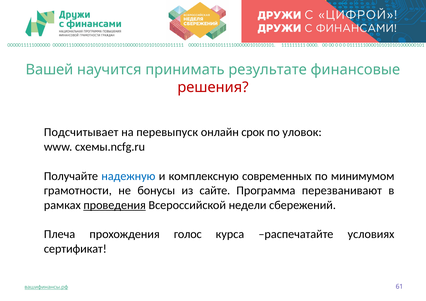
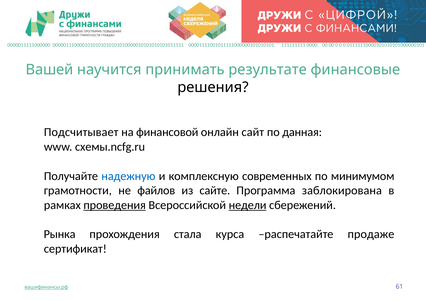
решения colour: red -> black (213, 87)
перевыпуск: перевыпуск -> финансовой (167, 133)
срок: срок -> сайт (253, 133)
уловок: уловок -> данная (302, 133)
бонусы: бонусы -> файлов (156, 191)
перезванивают: перезванивают -> заблокирована (342, 191)
недели underline: none -> present (248, 205)
Плеча: Плеча -> Рынка (60, 235)
голос: голос -> стала (188, 235)
условиях: условиях -> продаже (371, 235)
